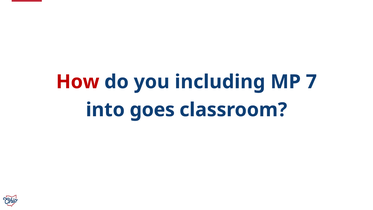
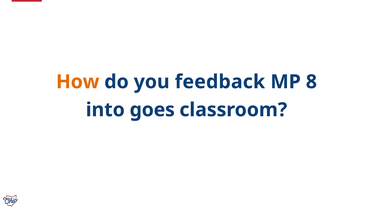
How colour: red -> orange (78, 82)
including: including -> feedback (220, 82)
7: 7 -> 8 (311, 82)
